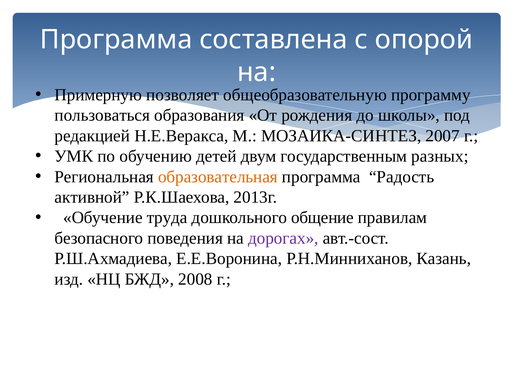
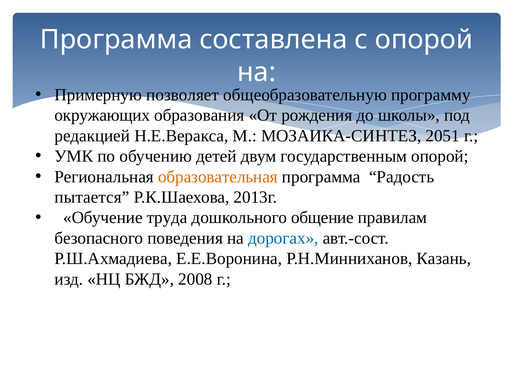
пользоваться: пользоваться -> окружающих (102, 115)
2007: 2007 -> 2051 (443, 136)
государственным разных: разных -> опорой (440, 157)
активной: активной -> пытается (92, 198)
дорогах colour: purple -> blue (283, 239)
